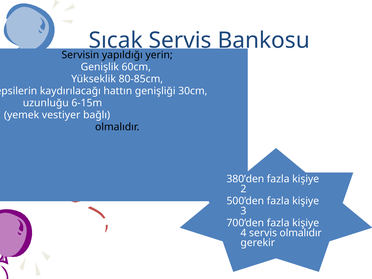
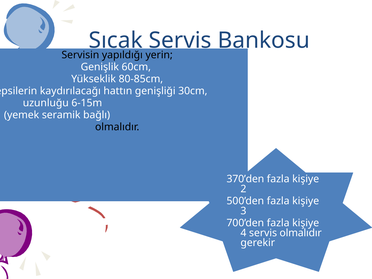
vestiyer: vestiyer -> seramik (61, 115)
380’den: 380’den -> 370’den (245, 179)
